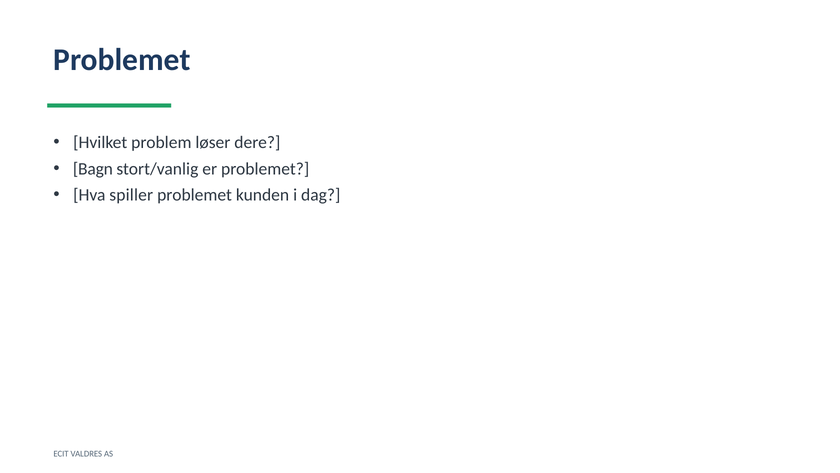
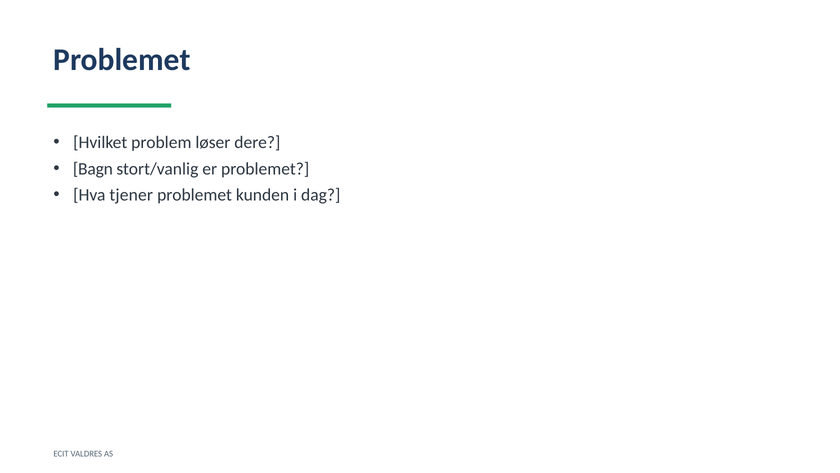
spiller: spiller -> tjener (131, 195)
